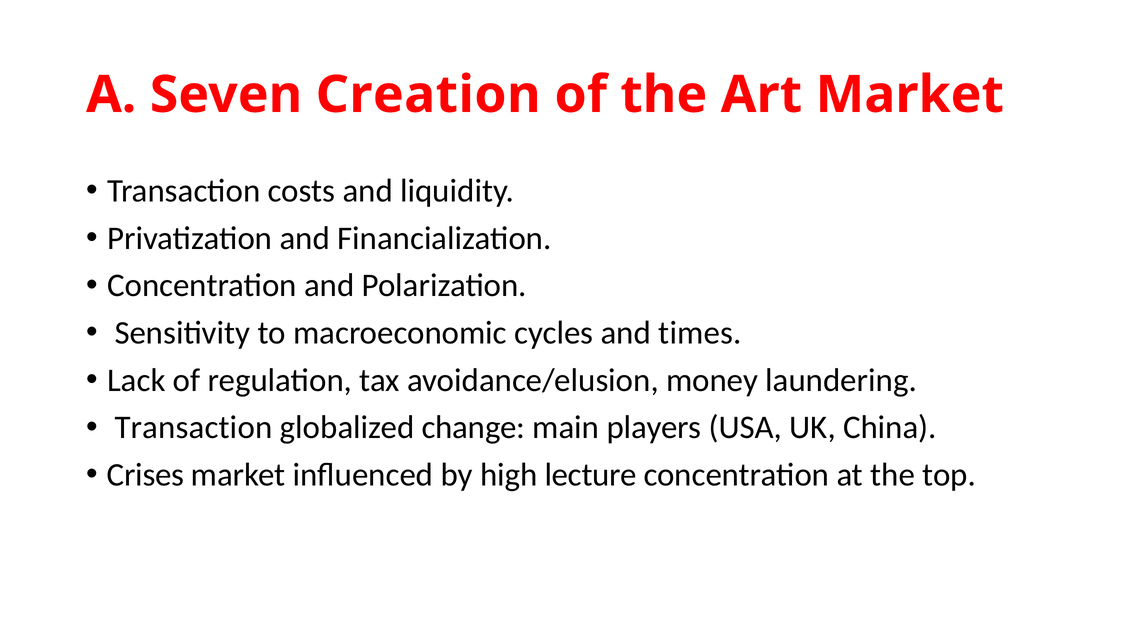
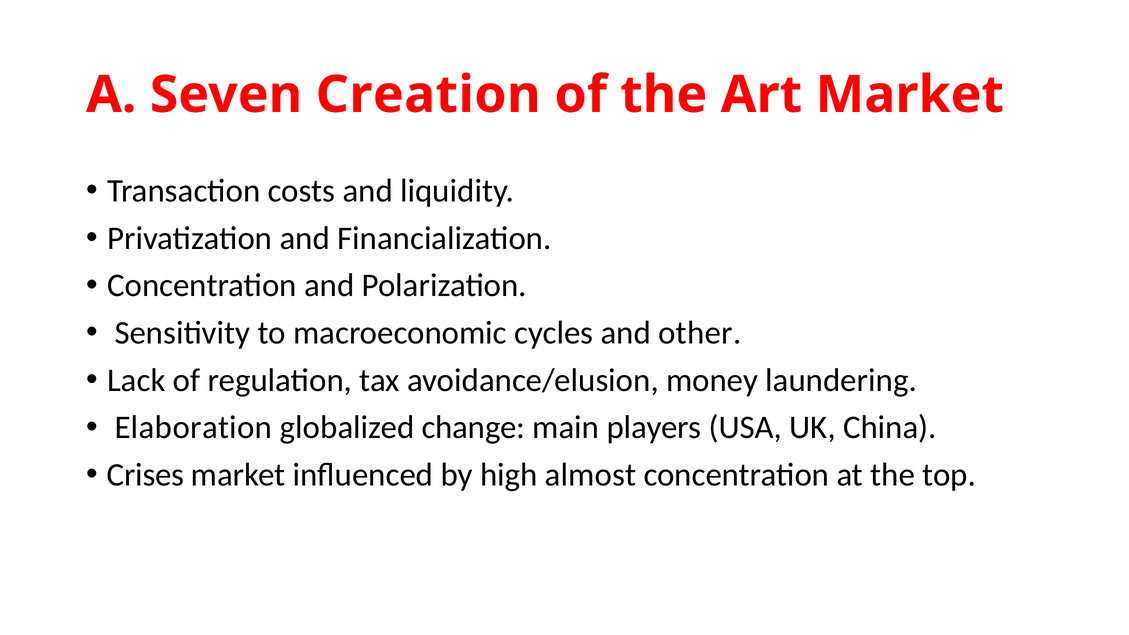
times: times -> other (700, 333)
Transaction: Transaction -> Elaboration (193, 428)
lecture: lecture -> almost (590, 475)
